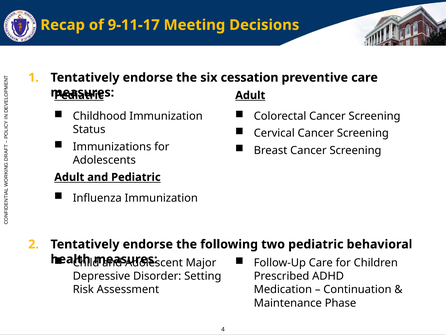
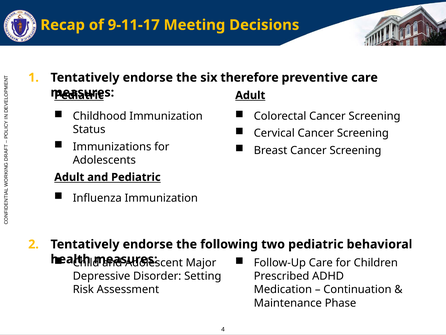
cessation: cessation -> therefore (250, 77)
